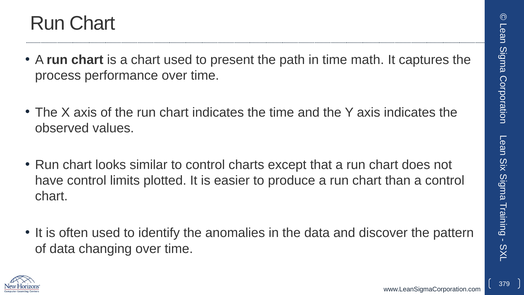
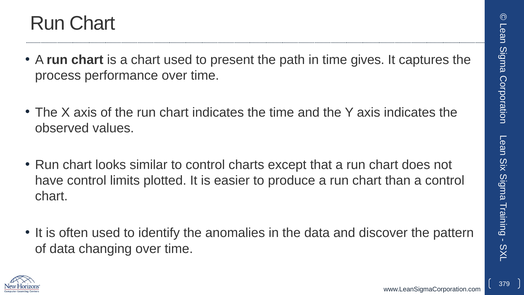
math: math -> gives (368, 60)
